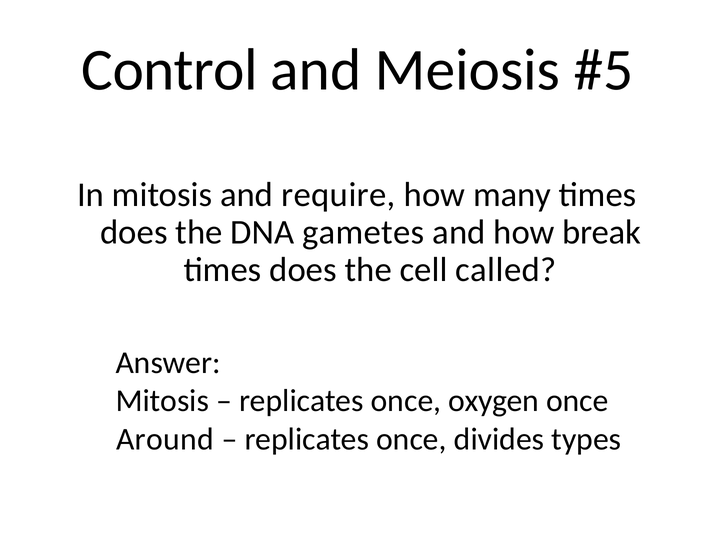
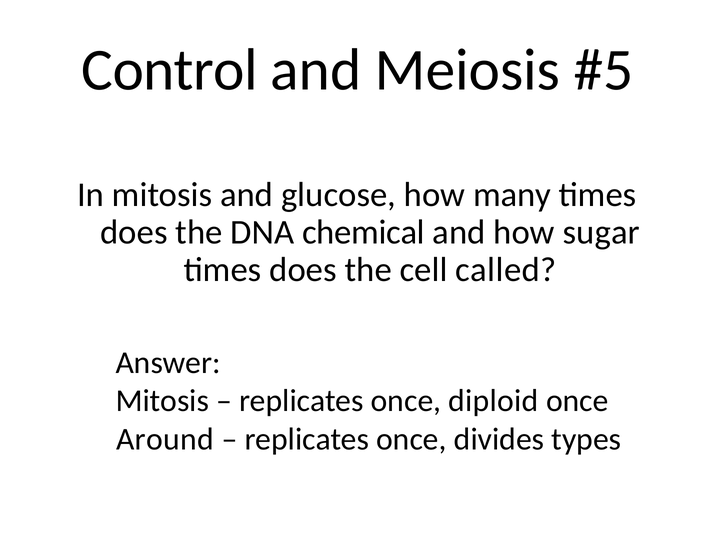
require: require -> glucose (339, 195)
gametes: gametes -> chemical (364, 232)
break: break -> sugar (601, 232)
oxygen: oxygen -> diploid (493, 401)
